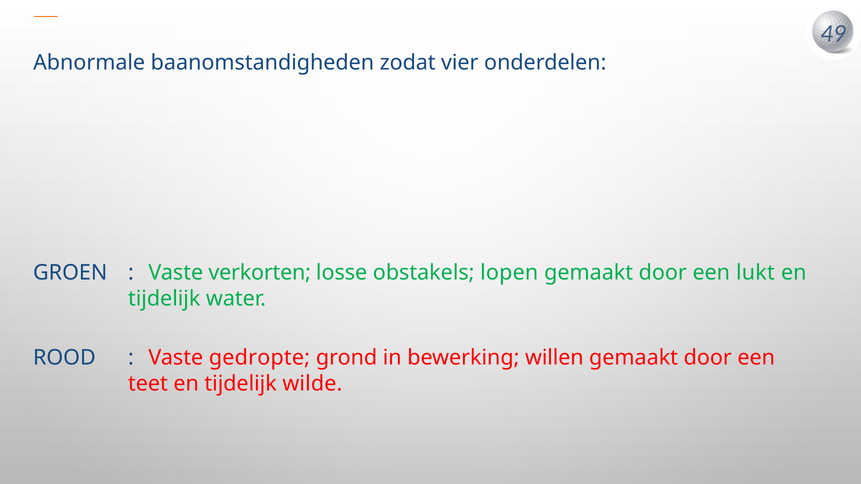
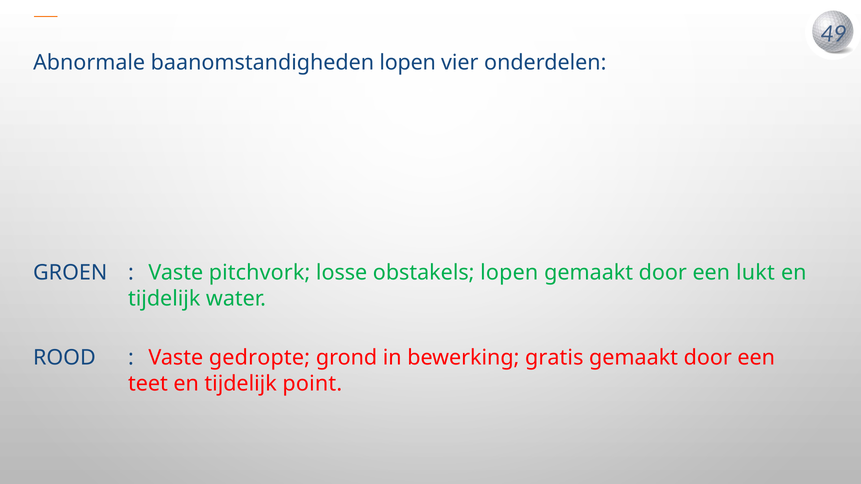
baanomstandigheden zodat: zodat -> lopen (408, 63)
verkorten: verkorten -> pitchvork (260, 273)
willen: willen -> gratis (554, 358)
wilde: wilde -> point (312, 384)
